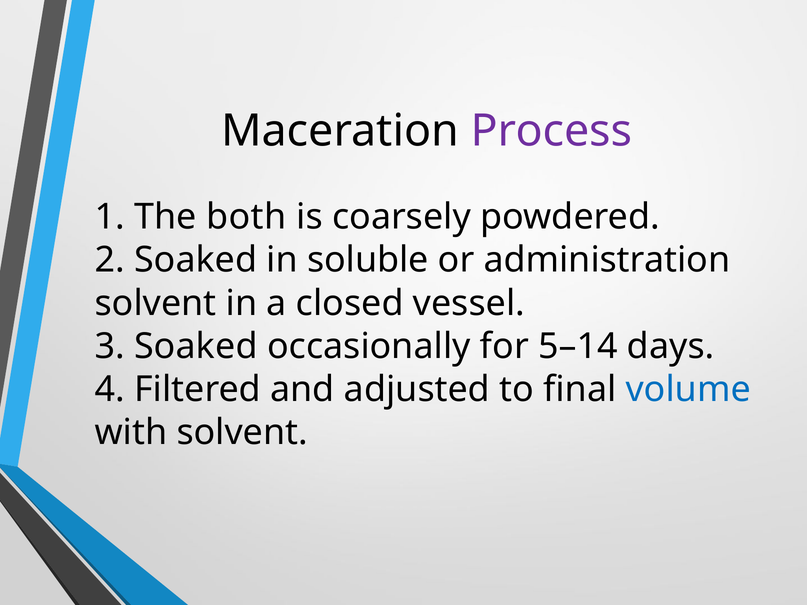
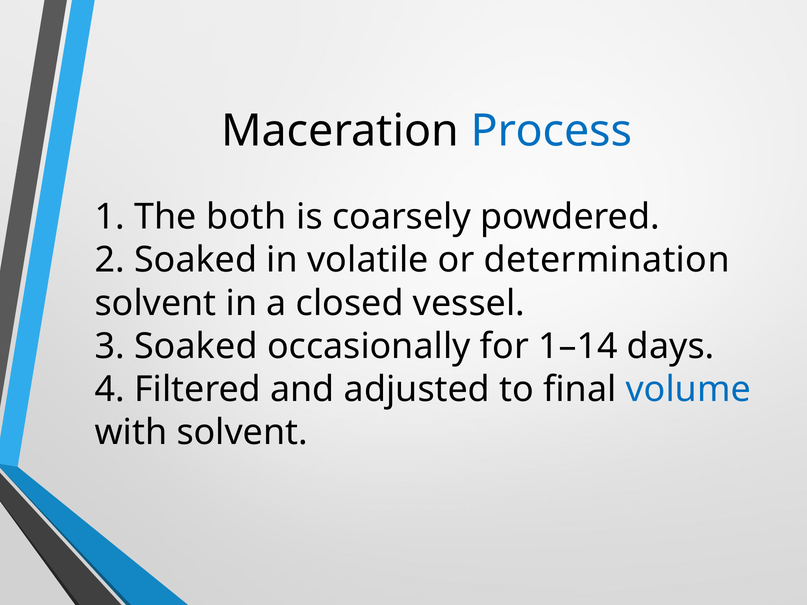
Process colour: purple -> blue (551, 131)
soluble: soluble -> volatile (368, 260)
administration: administration -> determination (607, 260)
5–14: 5–14 -> 1–14 (578, 346)
